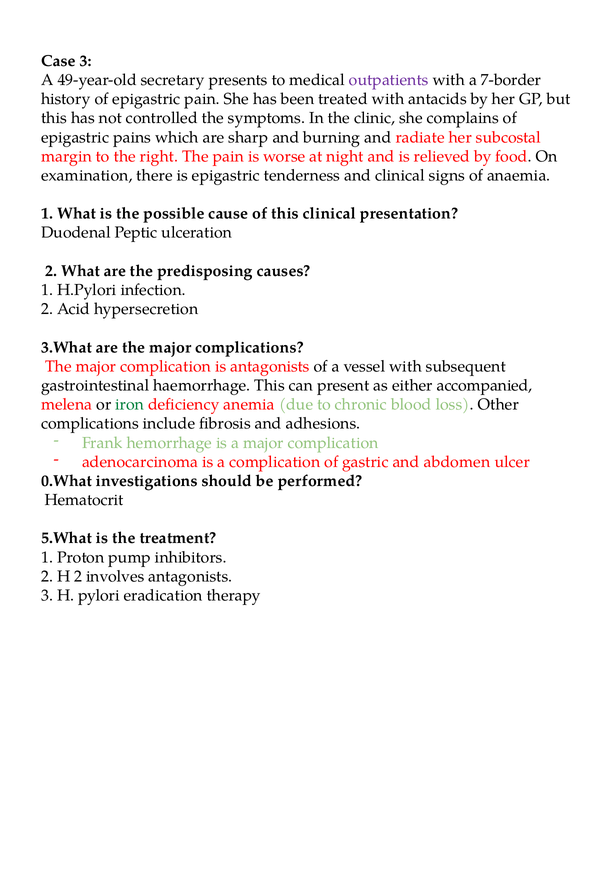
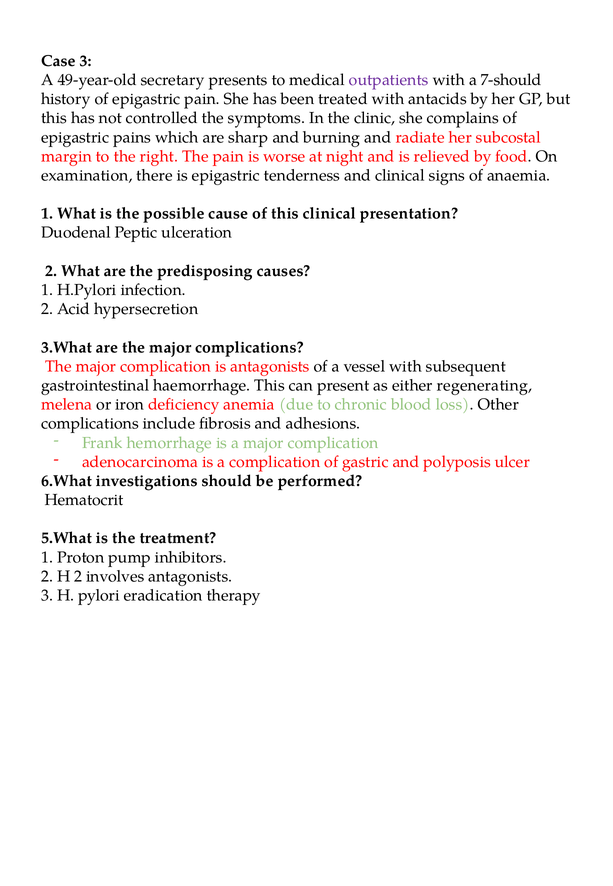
7-border: 7-border -> 7-should (511, 80)
accompanied: accompanied -> regenerating (484, 385)
iron colour: green -> black (130, 404)
abdomen: abdomen -> polyposis (457, 462)
0.What: 0.What -> 6.What (67, 481)
